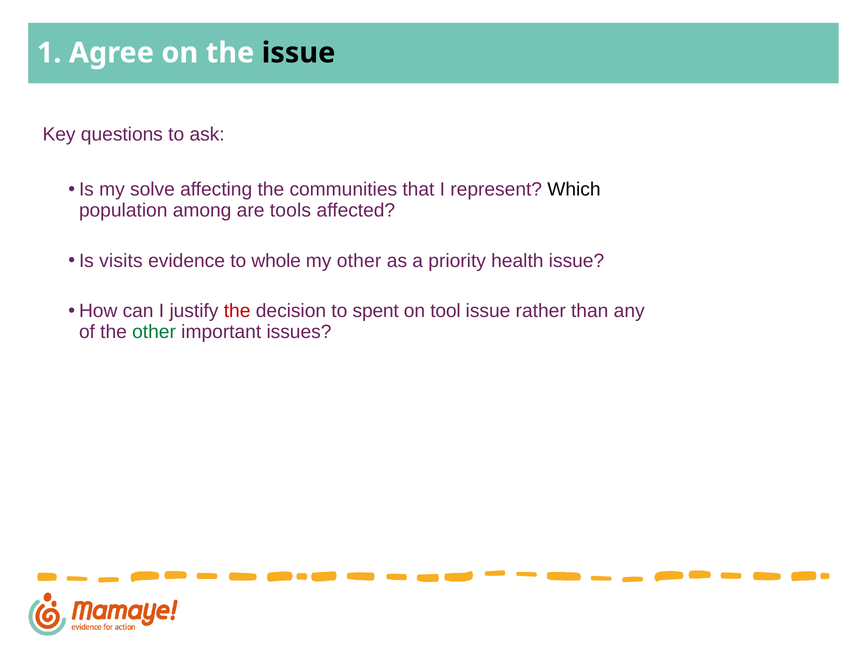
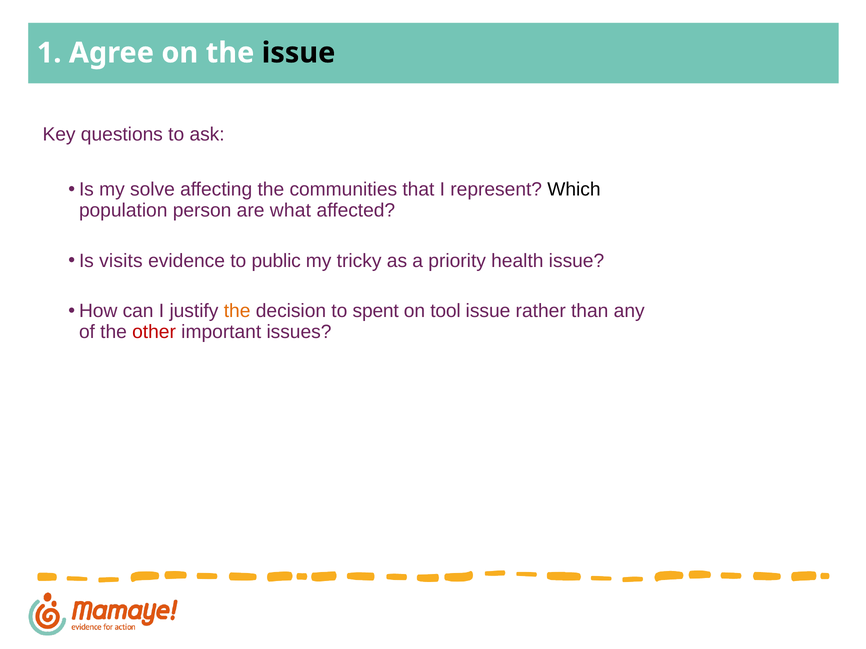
among: among -> person (202, 210)
tools: tools -> what (290, 210)
whole: whole -> public (276, 261)
my other: other -> tricky (359, 261)
the colour: red -> orange (237, 311)
other colour: green -> red (154, 332)
